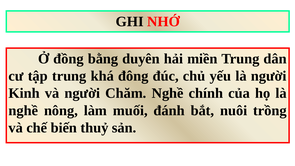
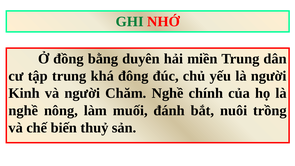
GHI colour: black -> green (130, 22)
